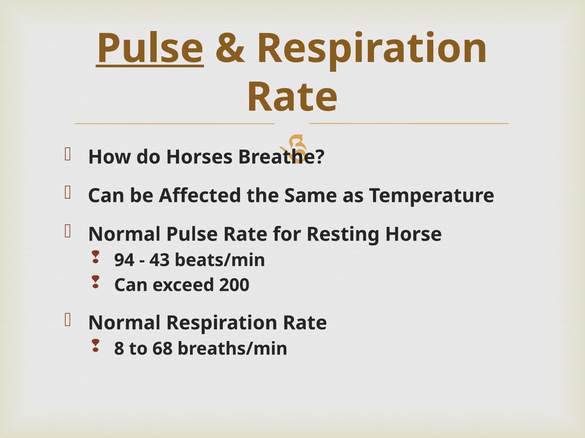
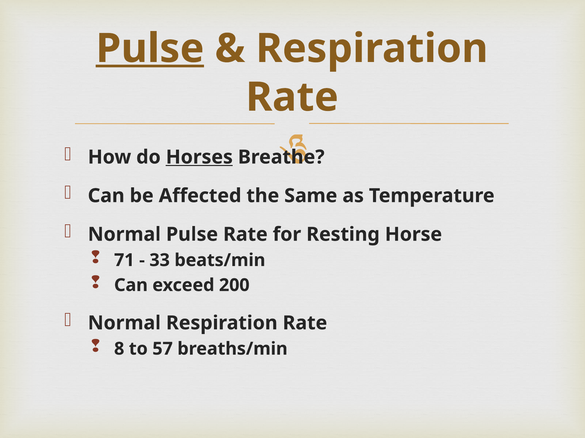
Horses underline: none -> present (199, 157)
94: 94 -> 71 (124, 261)
43: 43 -> 33 (160, 261)
68: 68 -> 57 (163, 349)
